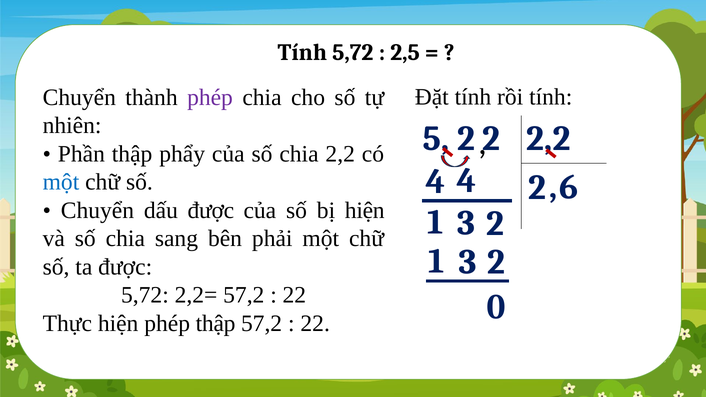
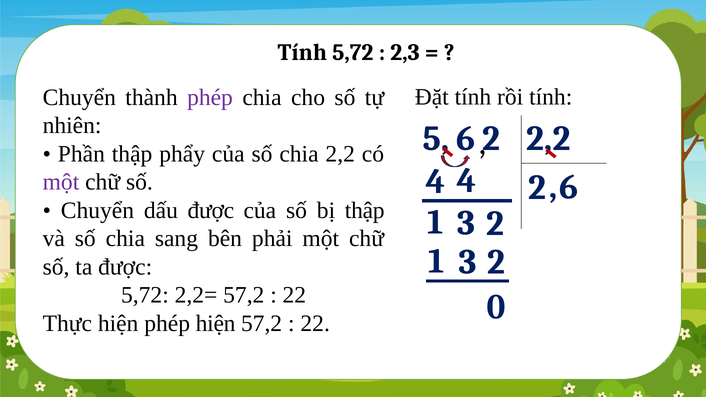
2,5: 2,5 -> 2,3 (405, 53)
2: 2 -> 6 (466, 138)
một colour: blue -> purple (61, 182)
bị hiện: hiện -> thập (365, 210)
phép thập: thập -> hiện (216, 323)
